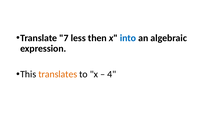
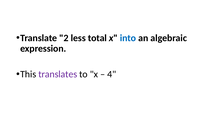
7: 7 -> 2 (64, 38)
then: then -> total (97, 38)
translates colour: orange -> purple (58, 74)
